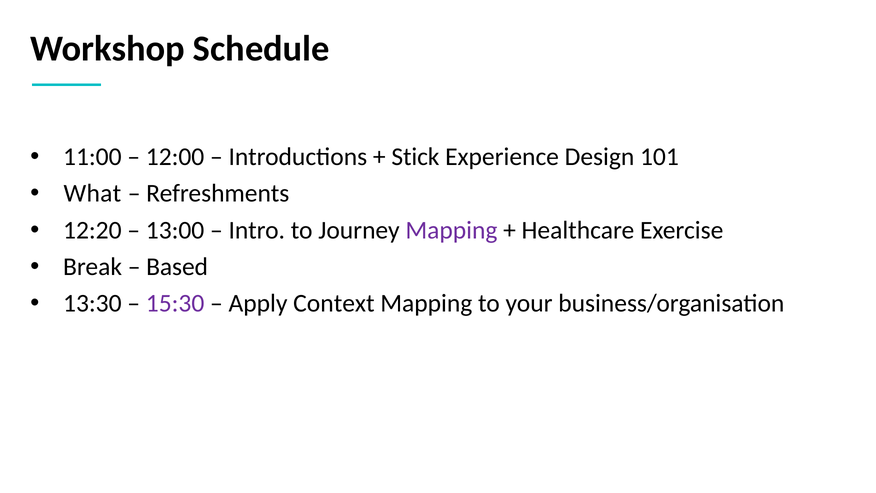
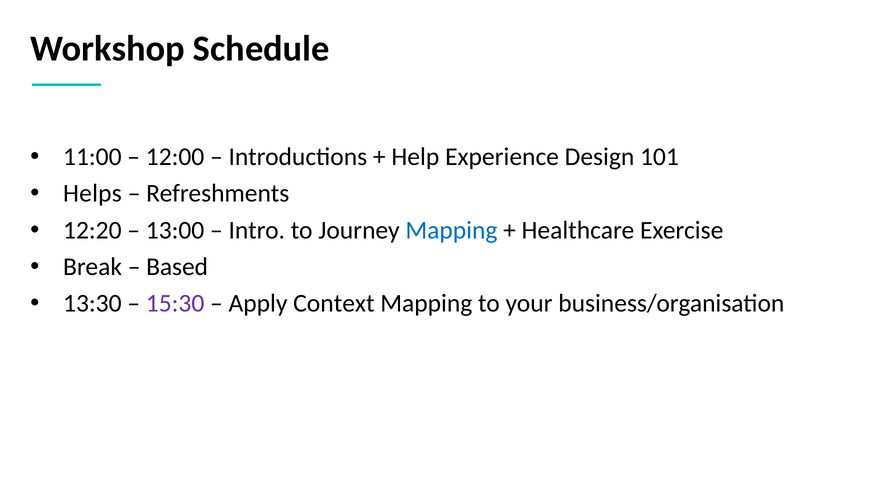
Stick: Stick -> Help (415, 157)
What: What -> Helps (92, 193)
Mapping colour: purple -> blue (451, 230)
